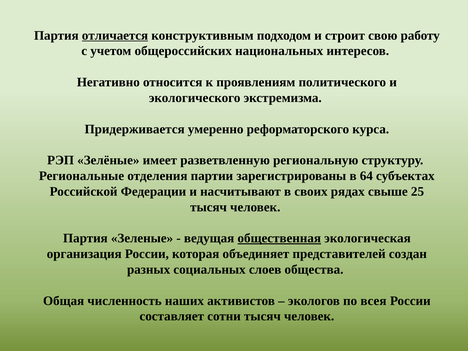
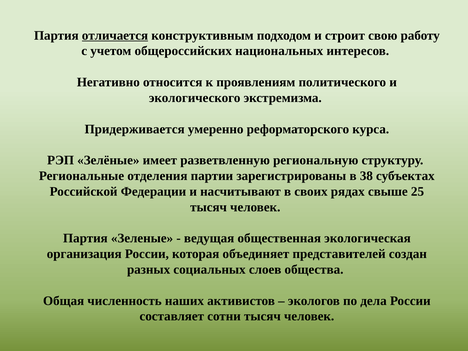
64: 64 -> 38 (366, 176)
общественная underline: present -> none (279, 238)
всея: всея -> дела (374, 301)
